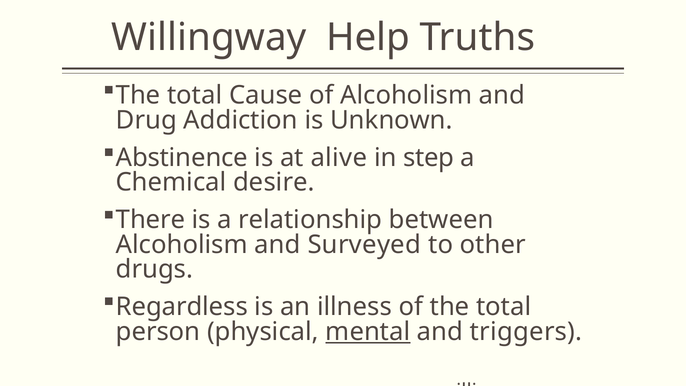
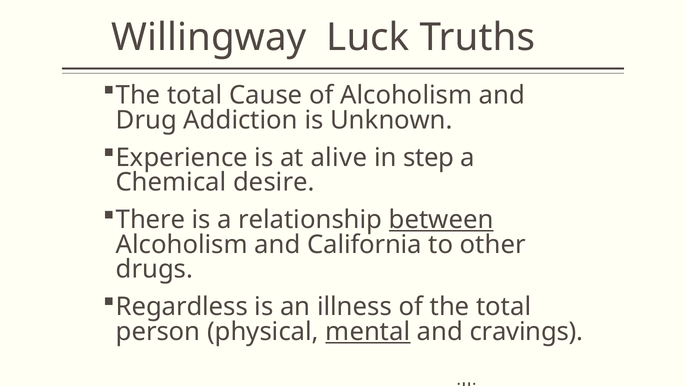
Help: Help -> Luck (368, 38)
Abstinence: Abstinence -> Experience (182, 158)
between underline: none -> present (441, 220)
Surveyed: Surveyed -> California (364, 244)
triggers: triggers -> cravings (526, 331)
